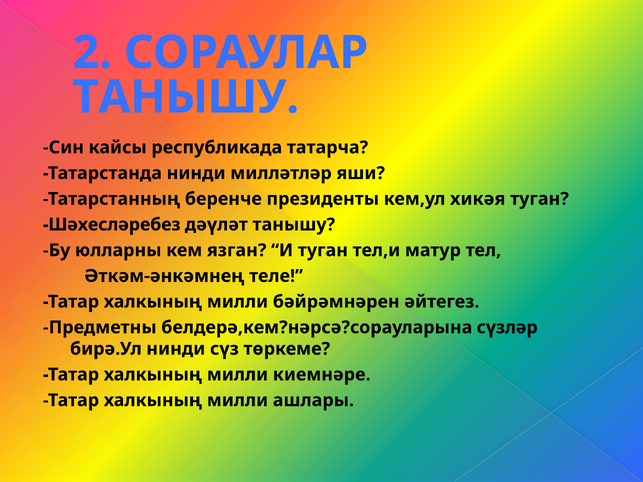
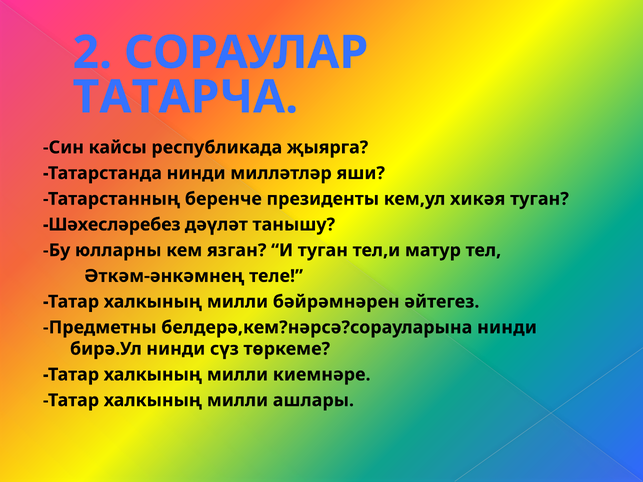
ТАНЫШУ: ТАНЫШУ -> ТАТАРЧА (185, 97)
татарча: татарча -> җыярга (328, 148)
белдерә,кем?нәрсә?сорауларына сүзләр: сүзләр -> нинди (507, 328)
